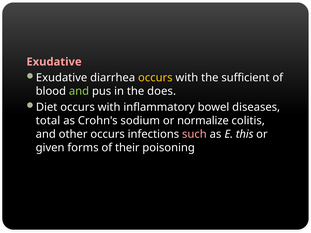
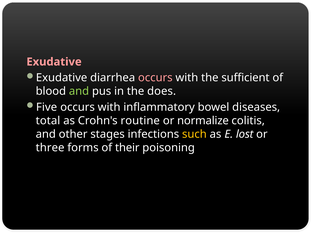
occurs colour: yellow -> pink (155, 78)
Diet: Diet -> Five (47, 107)
sodium: sodium -> routine (140, 121)
other occurs: occurs -> stages (108, 134)
such colour: pink -> yellow (194, 134)
this: this -> lost (245, 134)
given: given -> three (50, 148)
